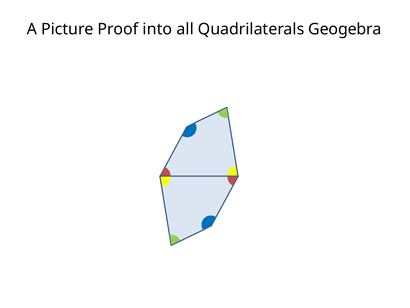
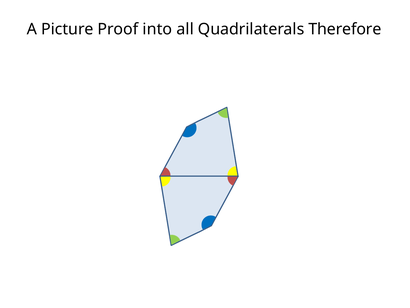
Geogebra: Geogebra -> Therefore (345, 29)
